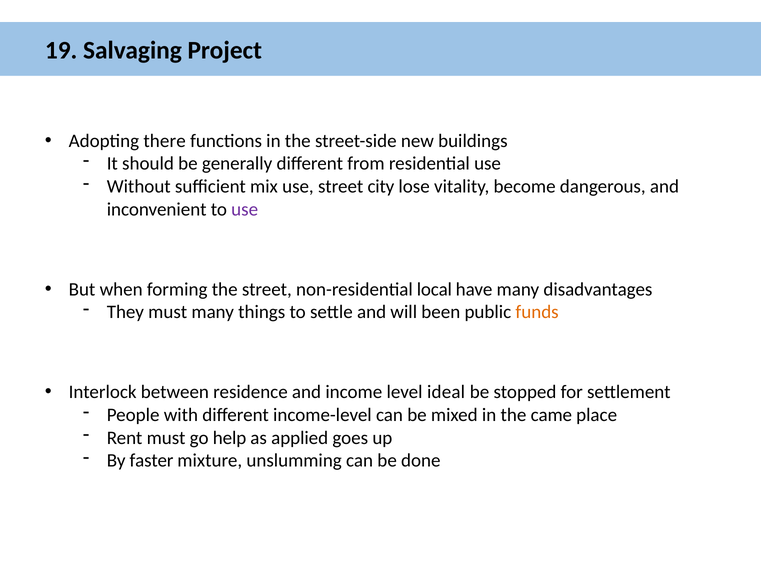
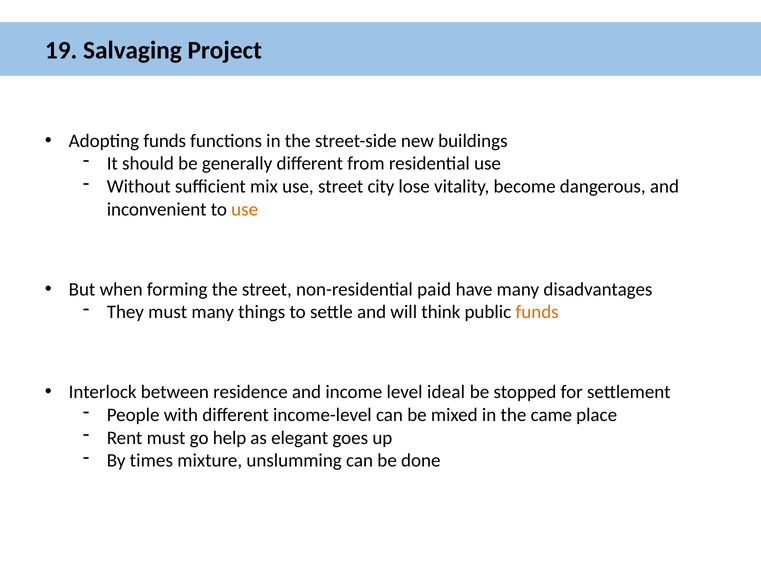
Adopting there: there -> funds (165, 141)
use colour: purple -> orange (245, 209)
local: local -> paid (434, 289)
been: been -> think (441, 312)
applied: applied -> elegant (300, 438)
faster: faster -> times (151, 460)
